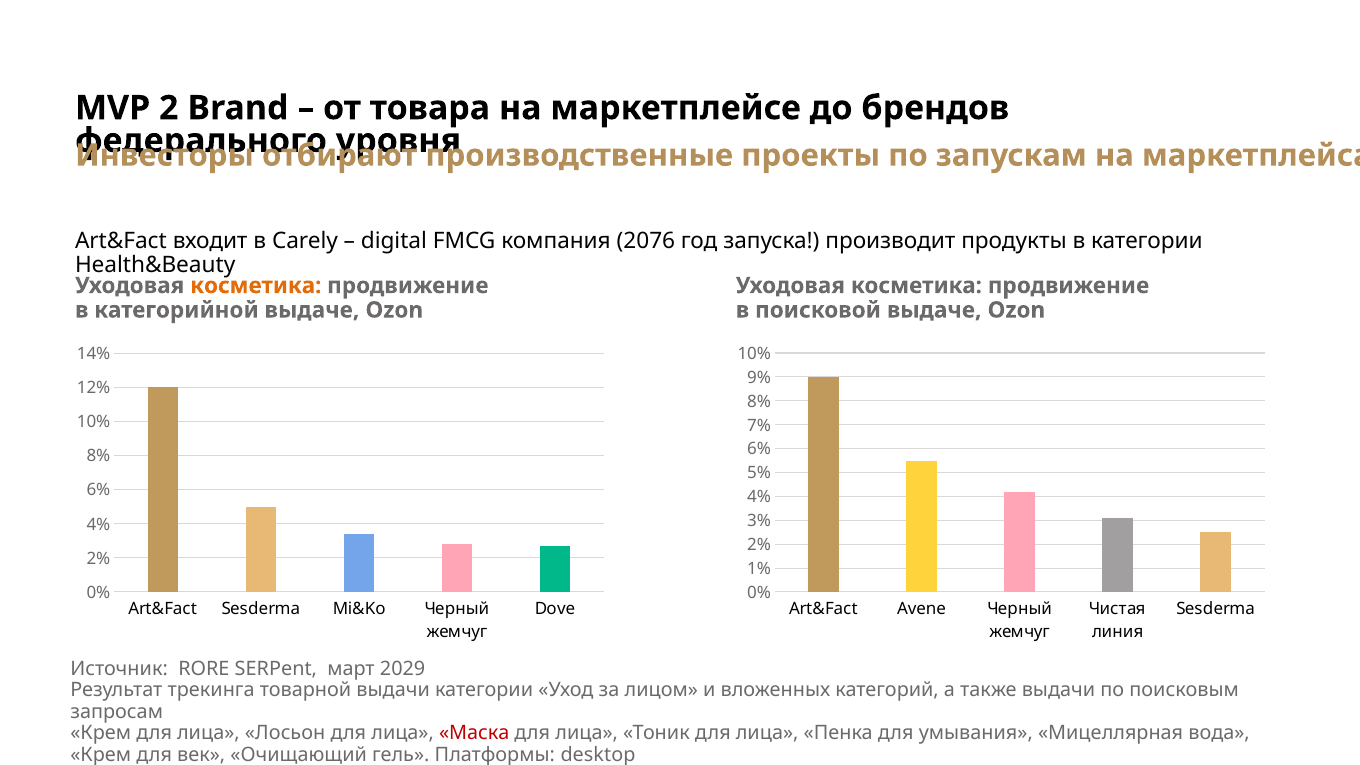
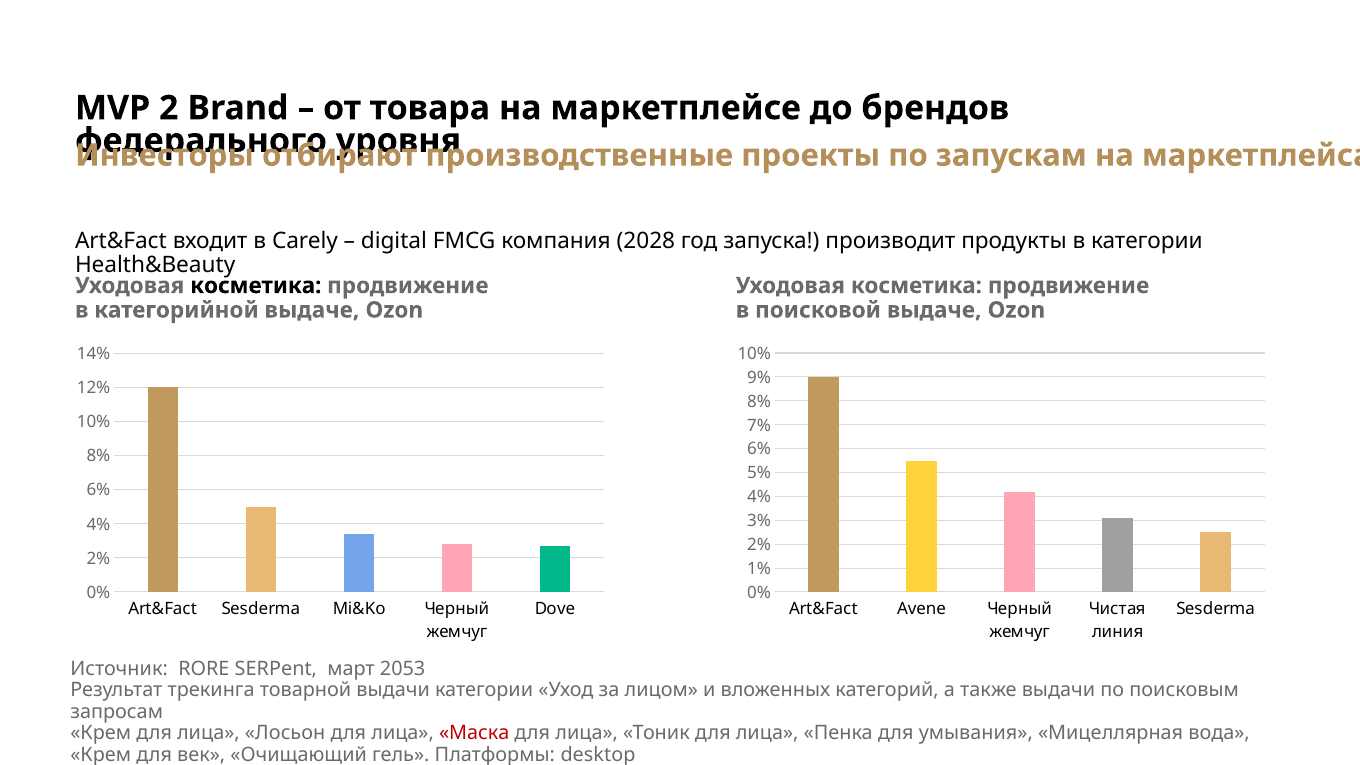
2076: 2076 -> 2028 (646, 241)
косметика colour: orange -> black (256, 286)
2029: 2029 -> 2053 (403, 669)
